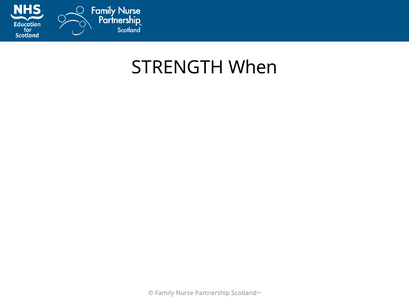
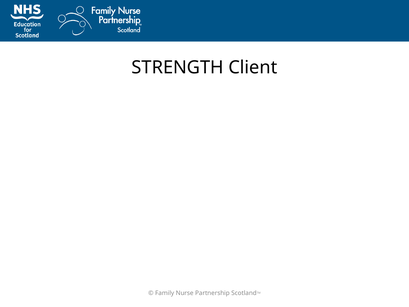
When: When -> Client (253, 67)
